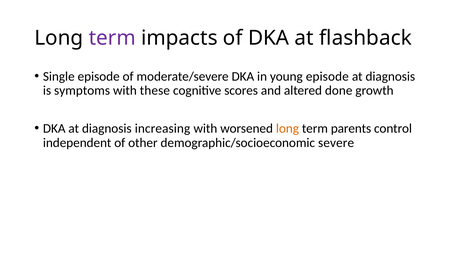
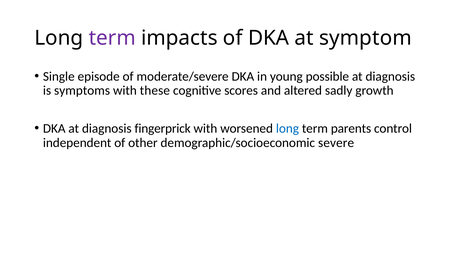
flashback: flashback -> symptom (365, 38)
young episode: episode -> possible (327, 76)
done: done -> sadly (339, 91)
increasing: increasing -> fingerprick (163, 129)
long colour: orange -> blue (287, 129)
